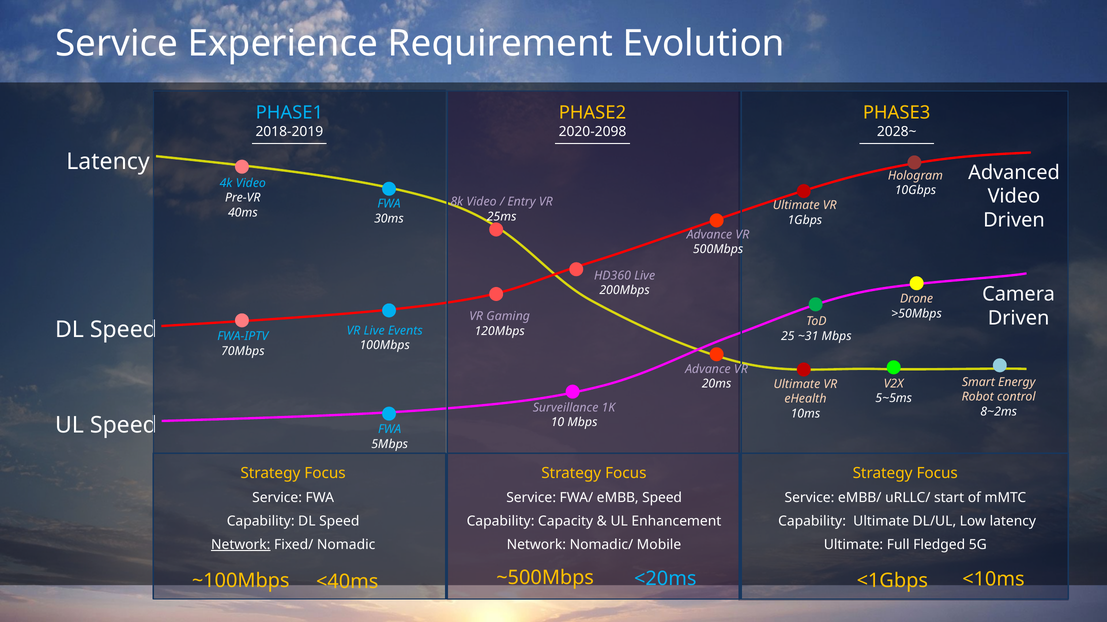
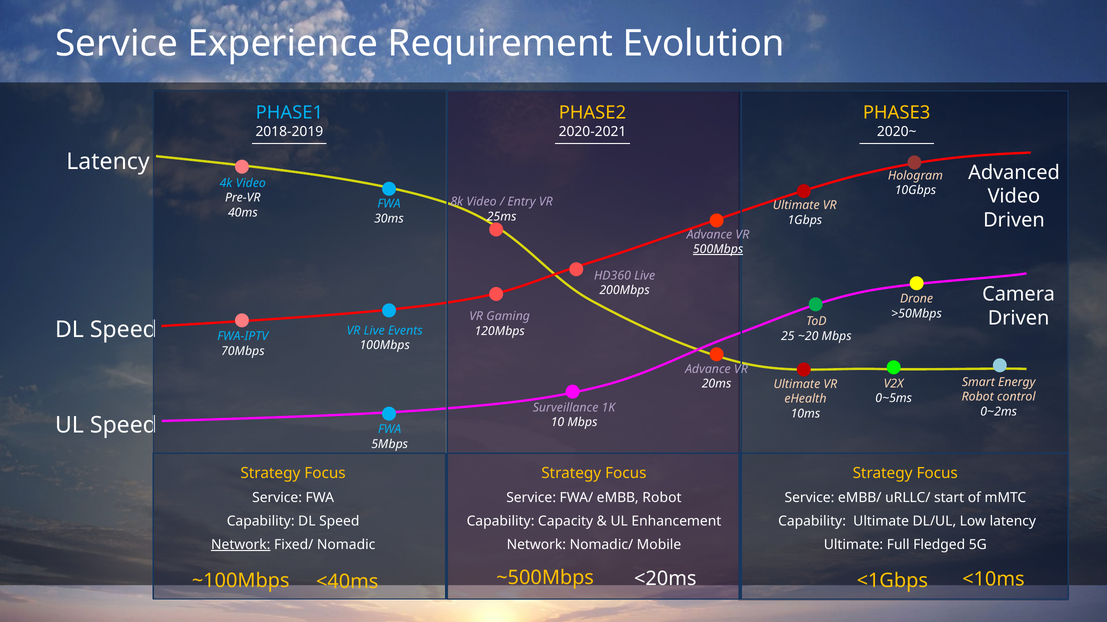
2020-2098: 2020-2098 -> 2020-2021 (593, 132)
2028~: 2028~ -> 2020~ (897, 132)
500Mbps underline: none -> present (718, 249)
~31: ~31 -> ~20 (808, 337)
5~5ms: 5~5ms -> 0~5ms (894, 399)
8~2ms: 8~2ms -> 0~2ms (999, 412)
eMBB Speed: Speed -> Robot (662, 498)
<20ms colour: light blue -> white (665, 579)
